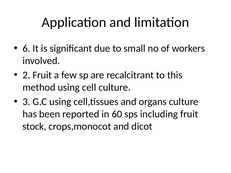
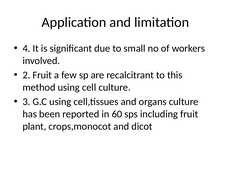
6: 6 -> 4 (26, 48)
stock: stock -> plant (34, 127)
